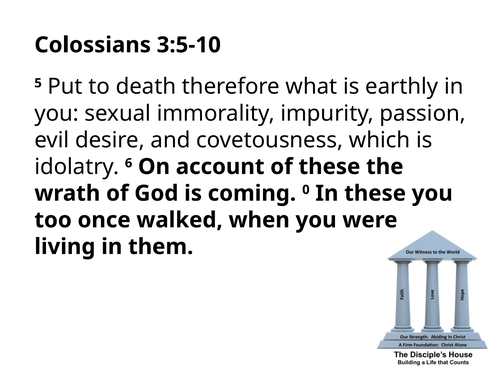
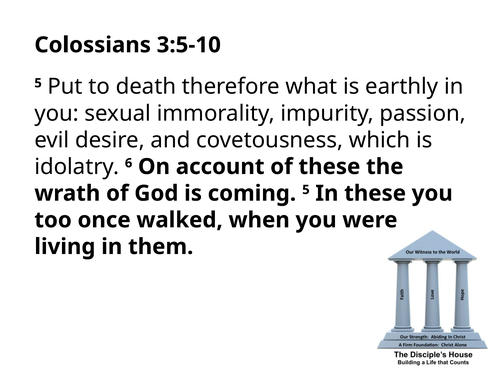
coming 0: 0 -> 5 (306, 190)
